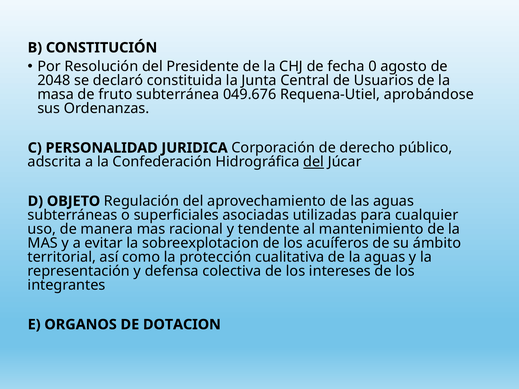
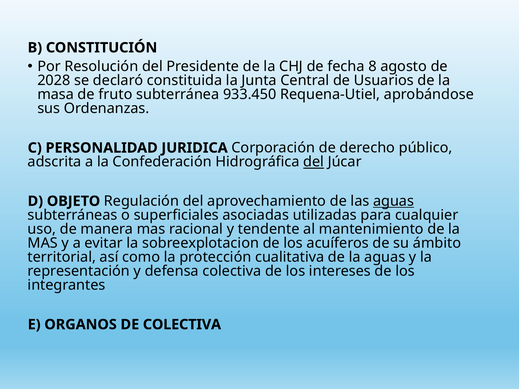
0: 0 -> 8 (372, 67)
2048: 2048 -> 2028 (54, 81)
049.676: 049.676 -> 933.450 (250, 95)
aguas underline: none -> present (394, 201)
DE DOTACION: DOTACION -> COLECTIVA (182, 325)
